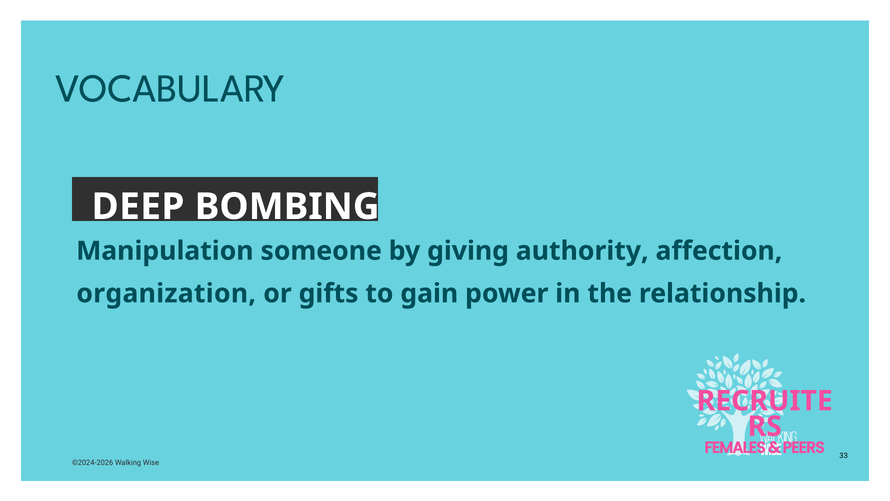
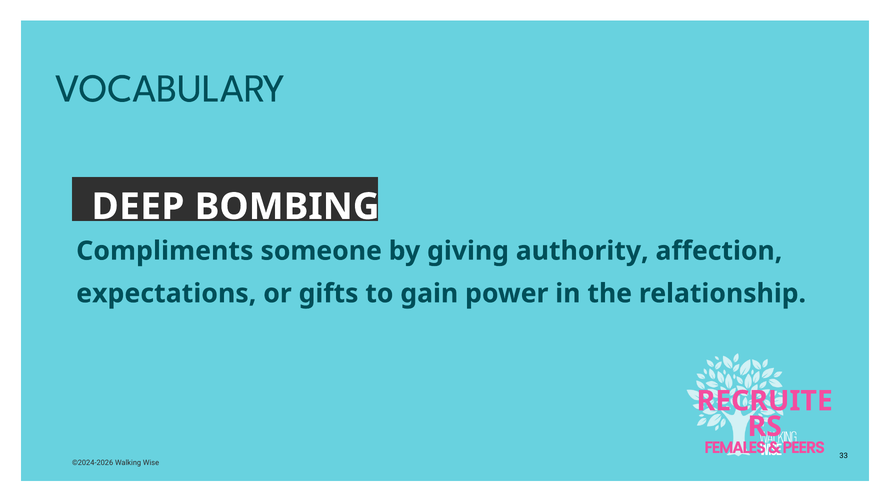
Manipulation: Manipulation -> Compliments (165, 251)
organization: organization -> expectations (166, 293)
